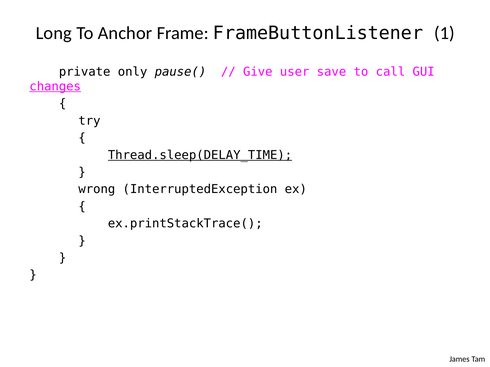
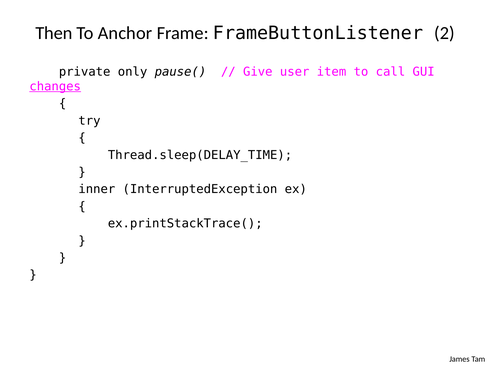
Long: Long -> Then (54, 33)
1: 1 -> 2 (444, 33)
save: save -> item (331, 72)
Thread.sleep(DELAY_TIME underline: present -> none (200, 155)
wrong: wrong -> inner (97, 190)
